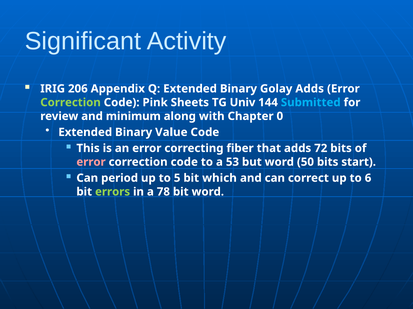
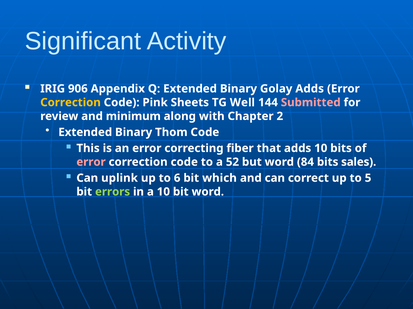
206: 206 -> 906 (78, 89)
Correction colour: light green -> yellow (71, 103)
Univ: Univ -> Well (242, 103)
Submitted colour: light blue -> pink (311, 103)
0: 0 -> 2 (280, 116)
Value: Value -> Thom (171, 133)
adds 72: 72 -> 10 (321, 149)
53: 53 -> 52 (232, 162)
50: 50 -> 84 (305, 162)
start: start -> sales (359, 162)
period: period -> uplink (119, 178)
5: 5 -> 6 (177, 178)
6: 6 -> 5 (368, 178)
a 78: 78 -> 10 (163, 192)
